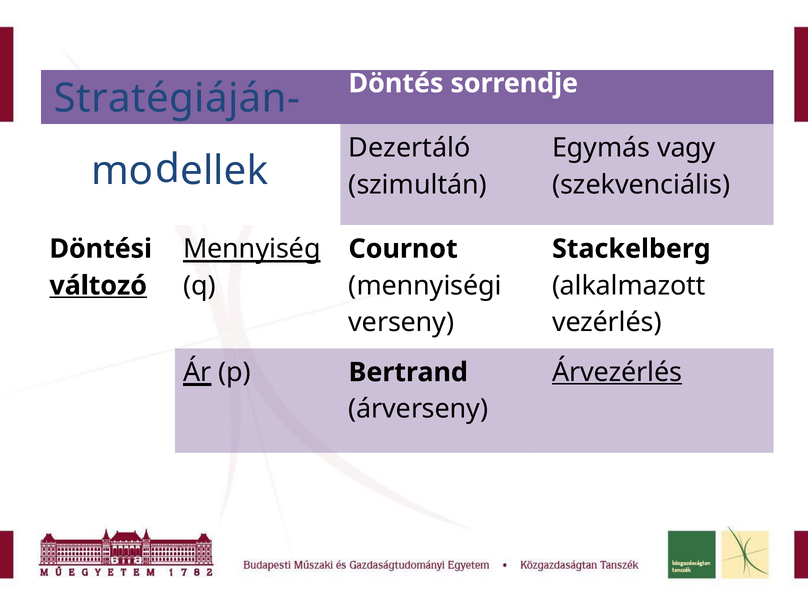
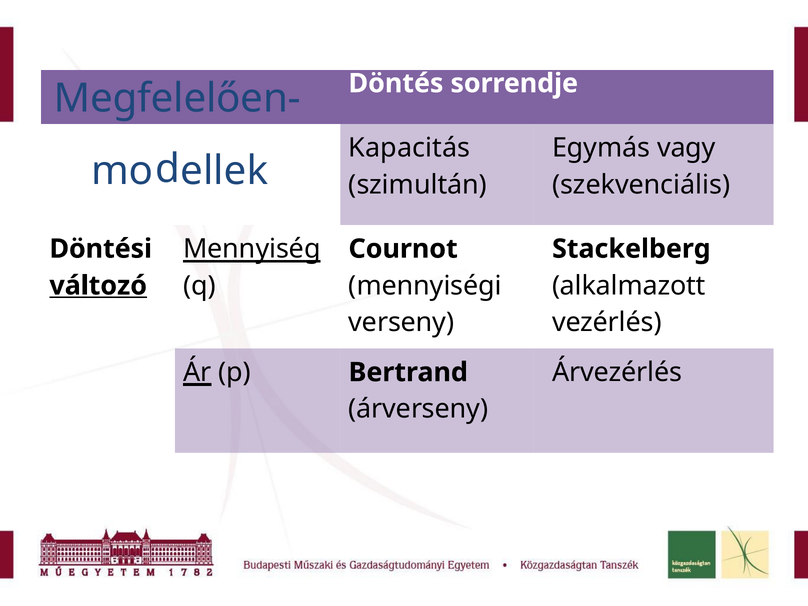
Stratégiáján-: Stratégiáján- -> Megfelelően- (177, 99)
Dezertáló: Dezertáló -> Kapacitás (409, 148)
Árvezérlés underline: present -> none (617, 372)
